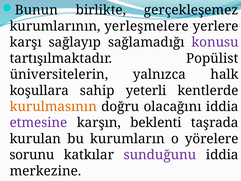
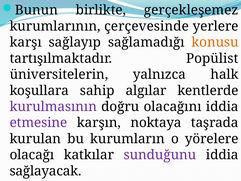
yerleşmelere: yerleşmelere -> çerçevesinde (147, 26)
konusu colour: purple -> orange (215, 42)
yeterli: yeterli -> algılar (146, 90)
kurulmasının colour: orange -> purple (53, 107)
beklenti: beklenti -> noktaya (156, 123)
sorunu: sorunu -> olacağı (32, 155)
merkezine: merkezine -> sağlayacak (46, 171)
